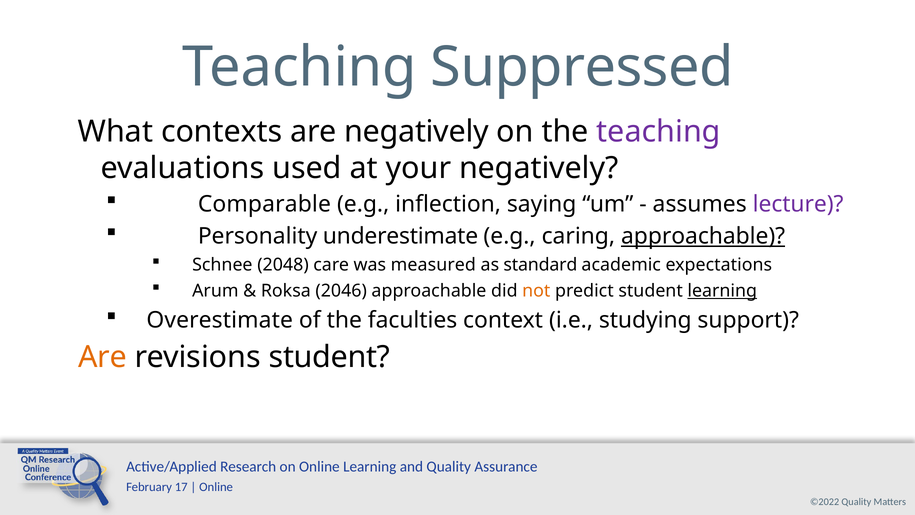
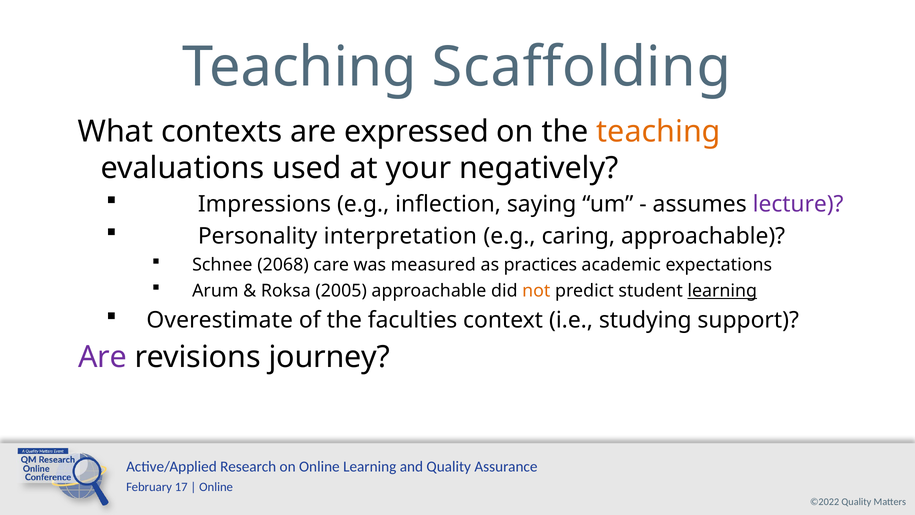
Suppressed: Suppressed -> Scaffolding (581, 67)
are negatively: negatively -> expressed (416, 131)
teaching colour: purple -> orange (659, 131)
Comparable: Comparable -> Impressions (264, 204)
underestimate: underestimate -> interpretation (400, 236)
approachable underline: present -> none (703, 236)
2048: 2048 -> 2068 (283, 265)
standard: standard -> practices (540, 265)
2046: 2046 -> 2005 (341, 291)
Are colour: orange -> purple (103, 357)
revisions student: student -> journey (329, 357)
